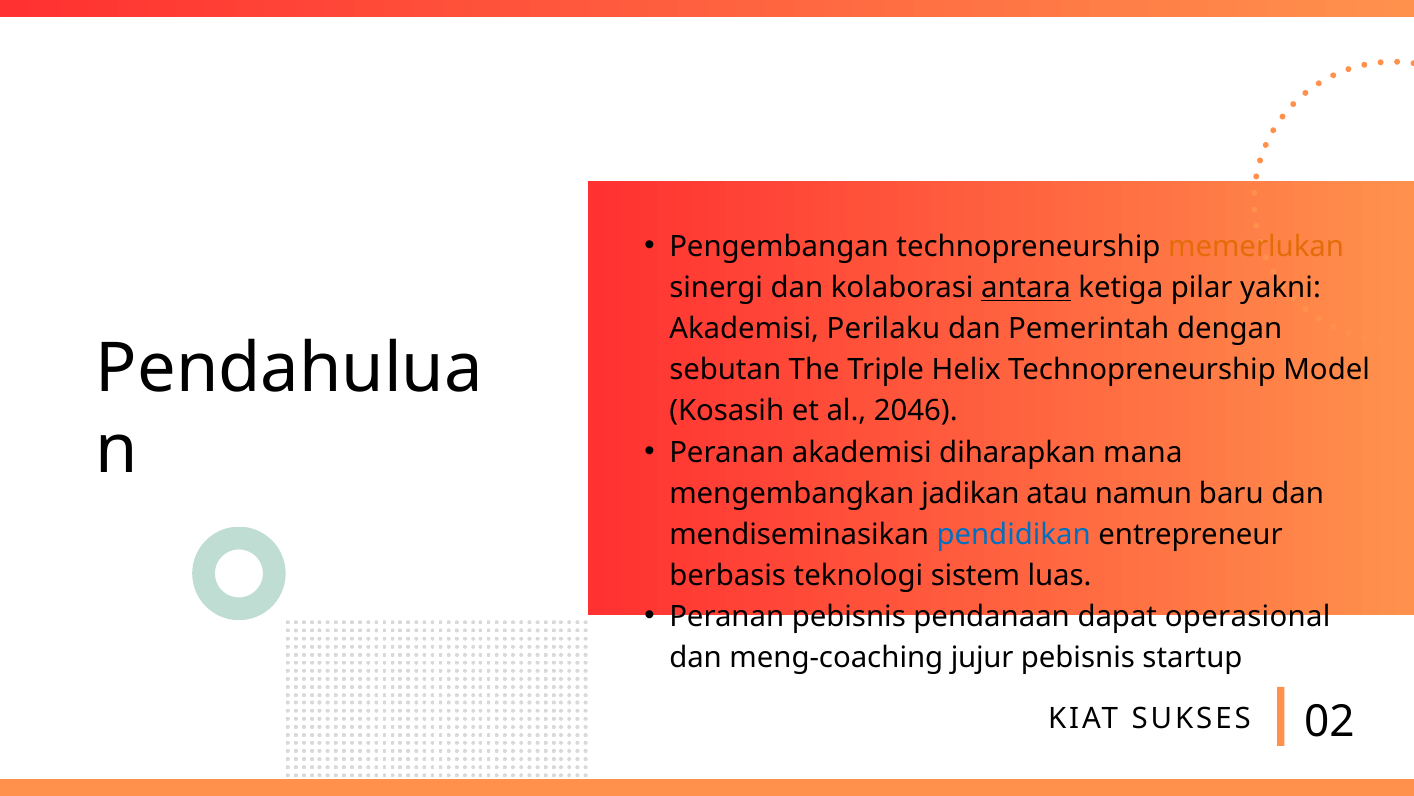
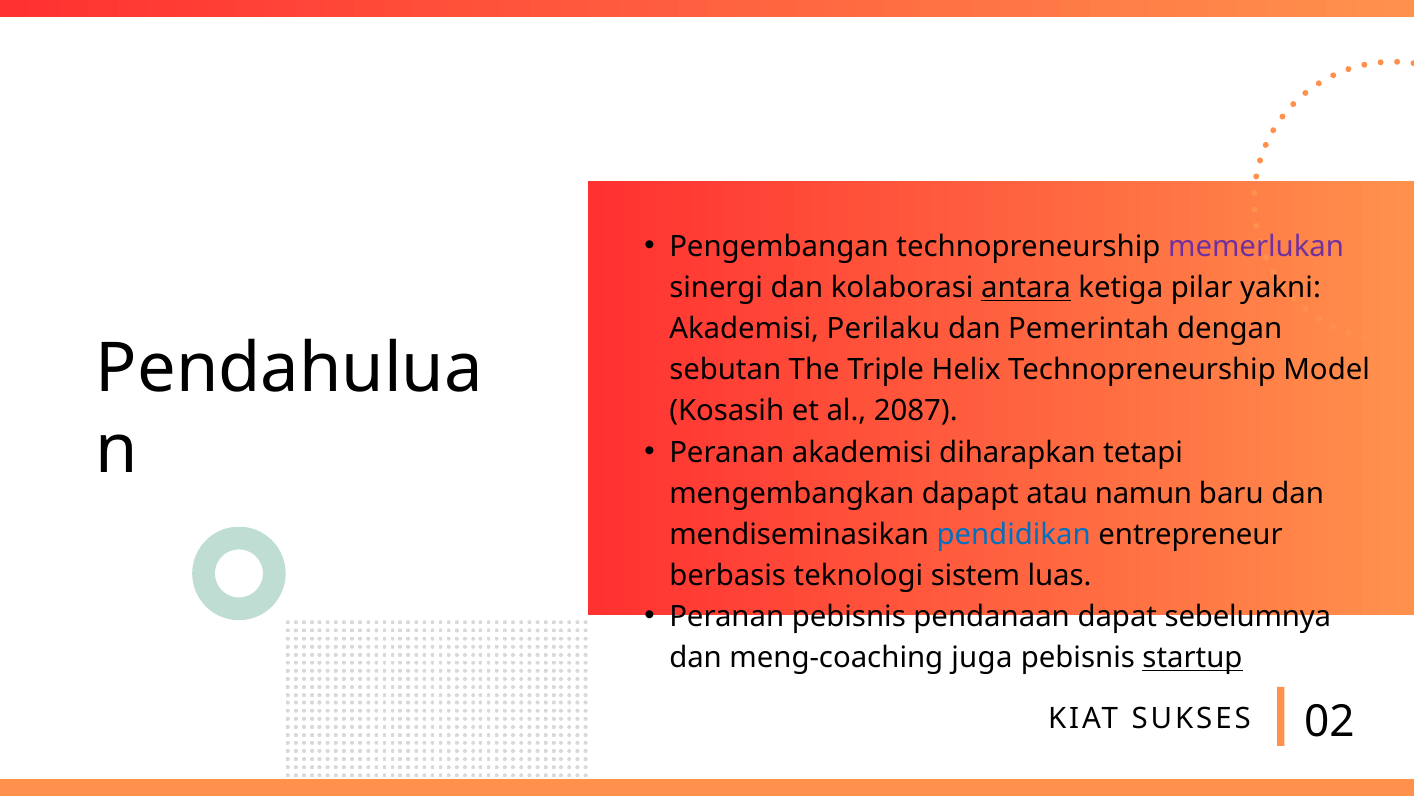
memerlukan colour: orange -> purple (1256, 247)
2046: 2046 -> 2087 (916, 411)
mana: mana -> tetapi (1143, 452)
jadikan: jadikan -> dapapt (970, 493)
operasional: operasional -> sebelumnya (1248, 616)
jujur: jujur -> juga (982, 657)
startup underline: none -> present (1193, 657)
